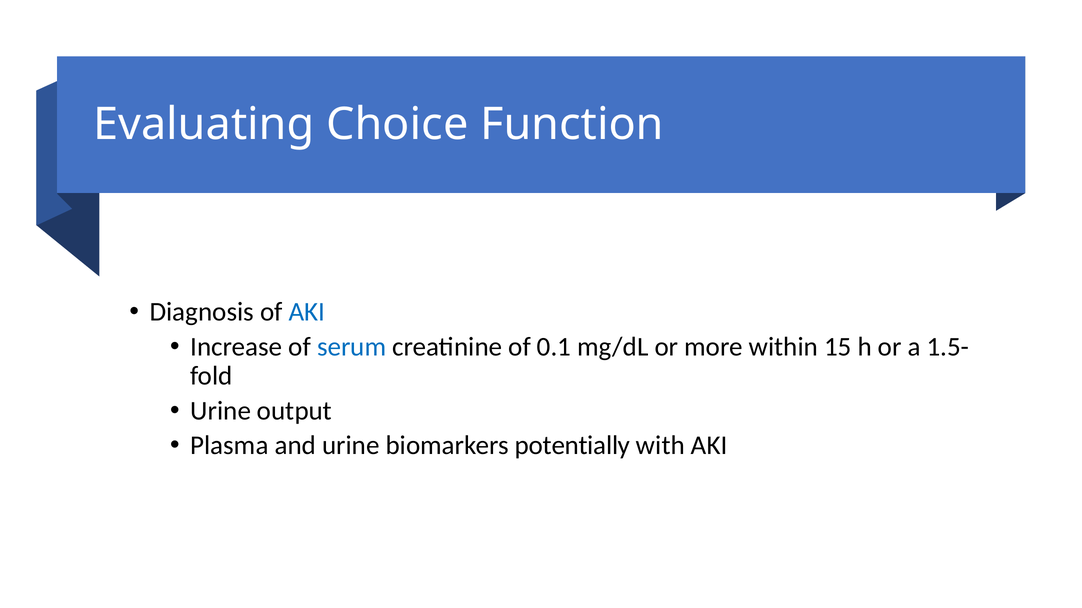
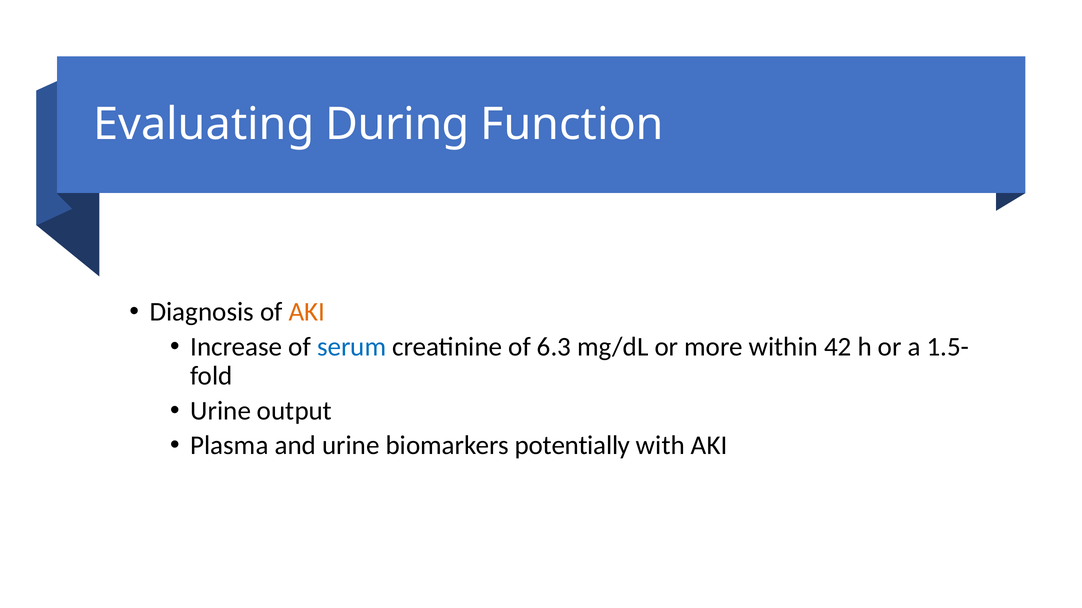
Choice: Choice -> During (398, 124)
AKI colour: blue -> orange (307, 312)
0.1: 0.1 -> 6.3 (554, 347)
15: 15 -> 42 (838, 347)
